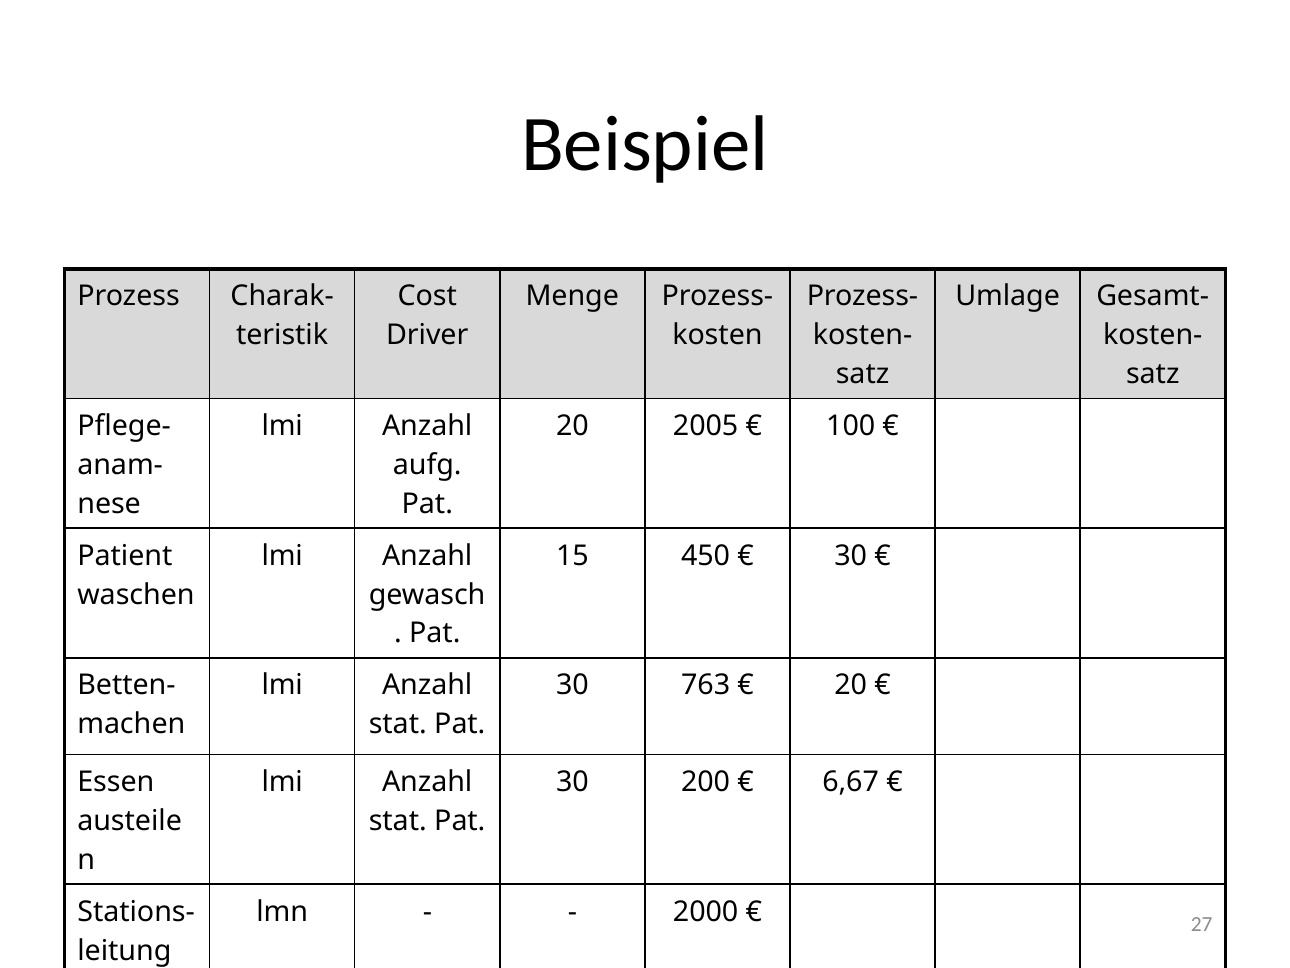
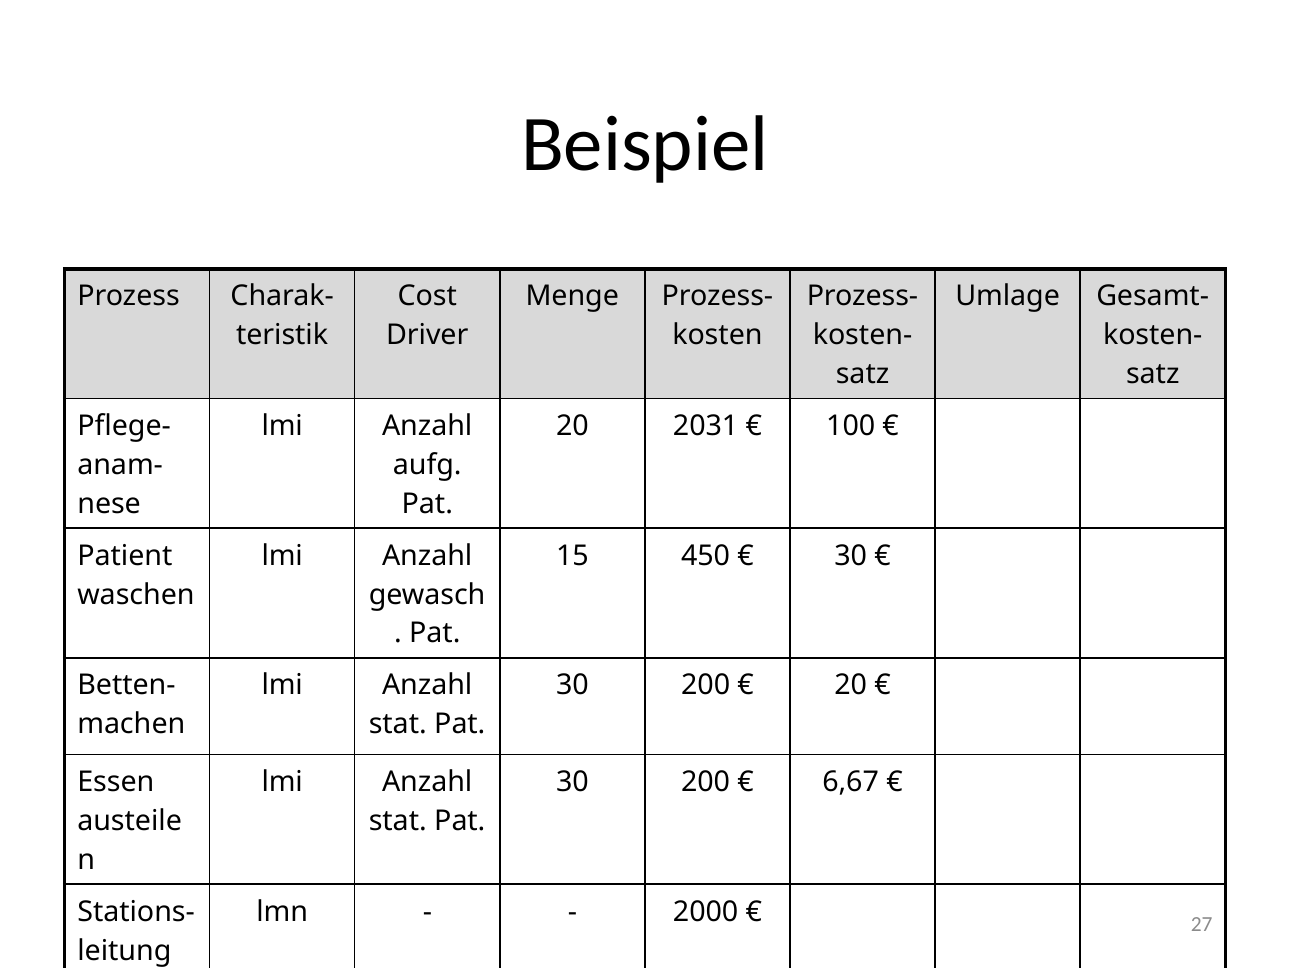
2005: 2005 -> 2031 (706, 426)
763: 763 -> 200 (706, 685)
